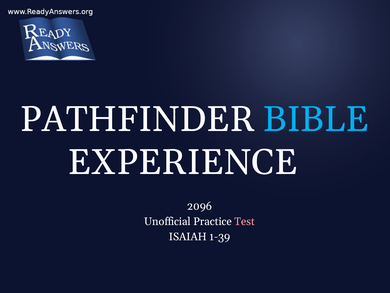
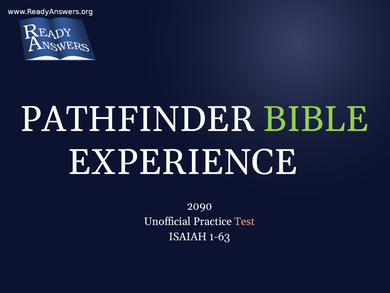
BIBLE colour: light blue -> light green (316, 119)
2096: 2096 -> 2090 (200, 206)
1-39: 1-39 -> 1-63 (220, 236)
